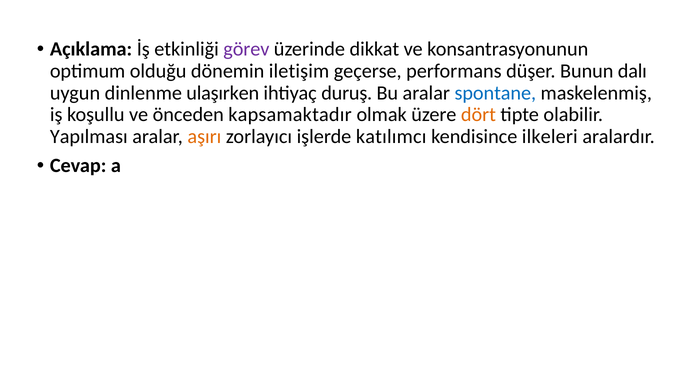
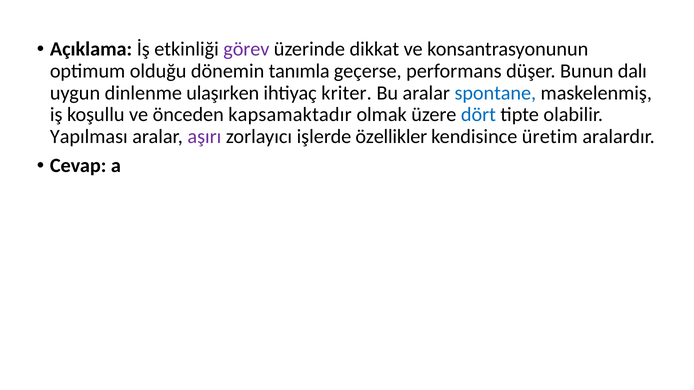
iletişim: iletişim -> tanımla (299, 71)
duruş: duruş -> kriter (347, 93)
dört colour: orange -> blue (478, 115)
aşırı colour: orange -> purple (204, 137)
katılımcı: katılımcı -> özellikler (391, 137)
ilkeleri: ilkeleri -> üretim (550, 137)
